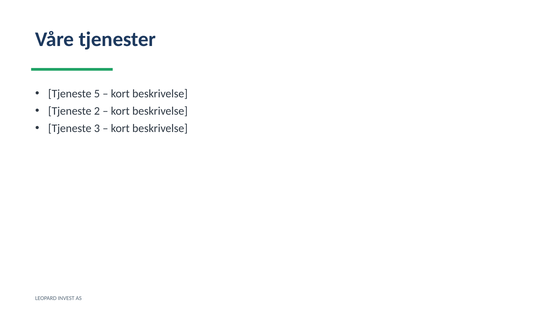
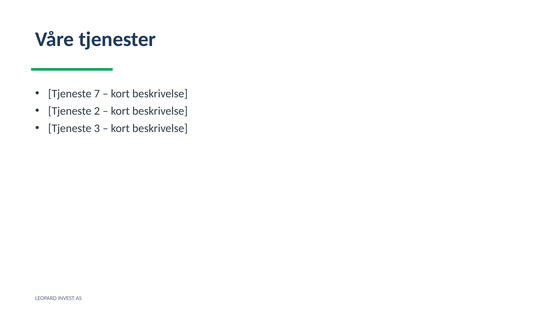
5: 5 -> 7 (97, 94)
